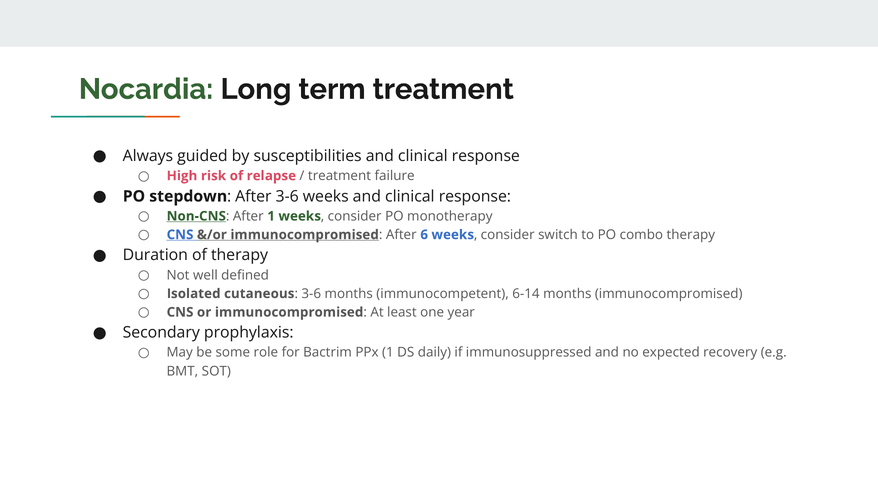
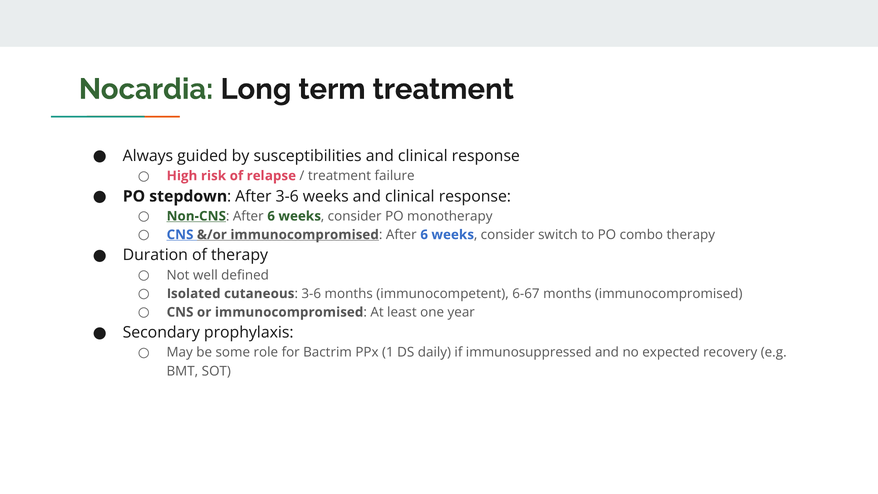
Non-CNS After 1: 1 -> 6 (271, 216)
6-14: 6-14 -> 6-67 (526, 294)
